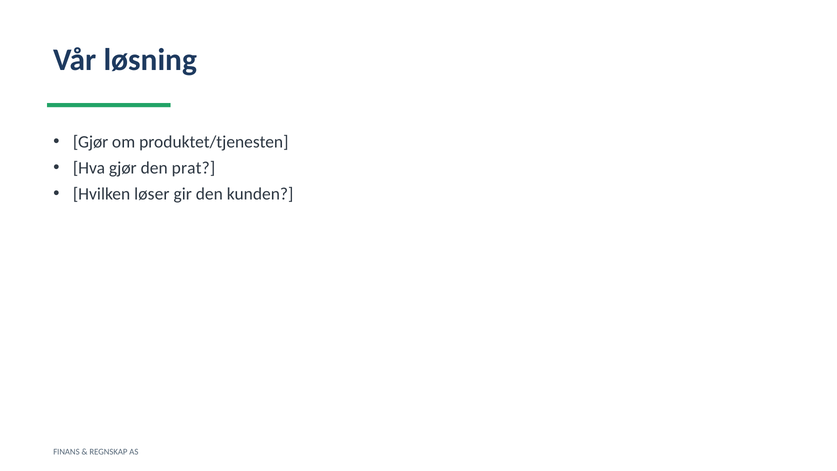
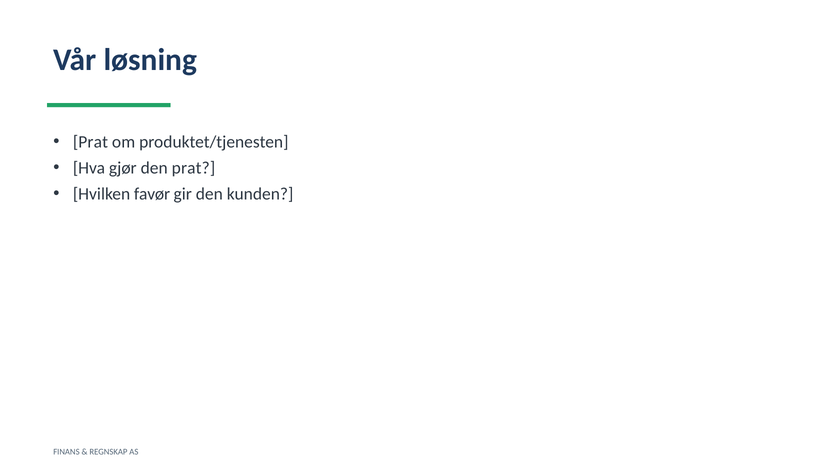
Gjør: Gjør -> Prat (90, 142)
løser: løser -> favør (152, 194)
